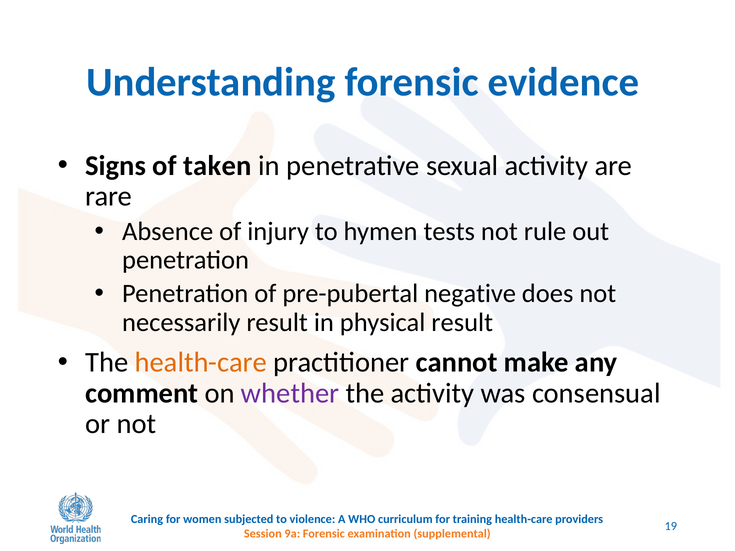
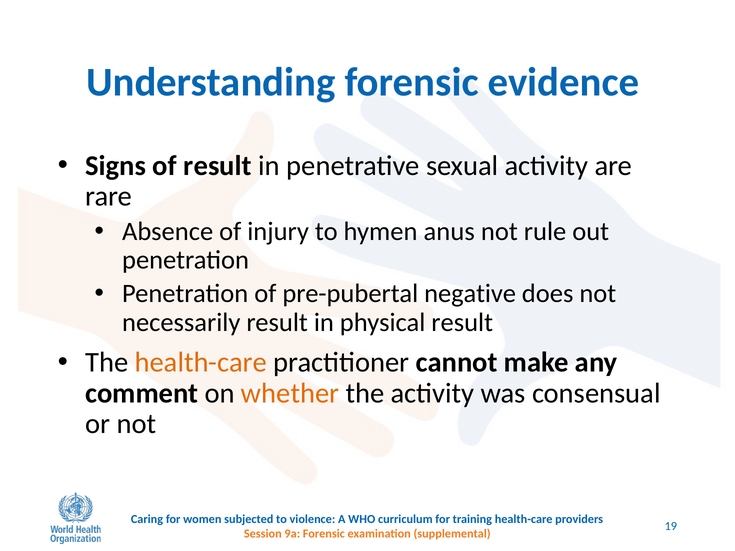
of taken: taken -> result (218, 166)
tests: tests -> anus (449, 231)
whether colour: purple -> orange (290, 393)
